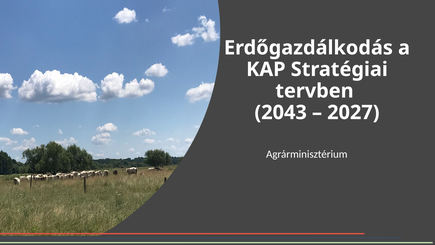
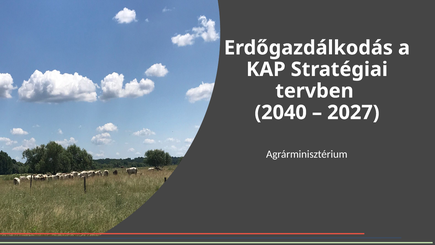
2043: 2043 -> 2040 (281, 112)
